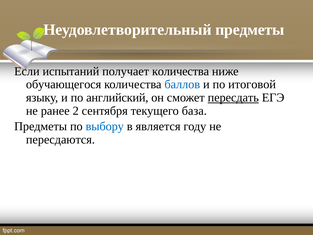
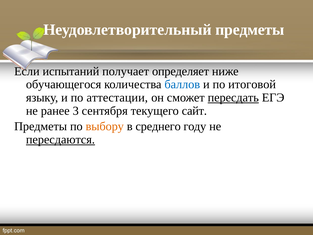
получает количества: количества -> определяет (181, 71)
английский: английский -> аттестации (117, 98)
2: 2 -> 3 (76, 111)
база: база -> сайт (194, 111)
выбору colour: blue -> orange (105, 126)
является: является -> среднего (158, 126)
пересдаются underline: none -> present (60, 139)
